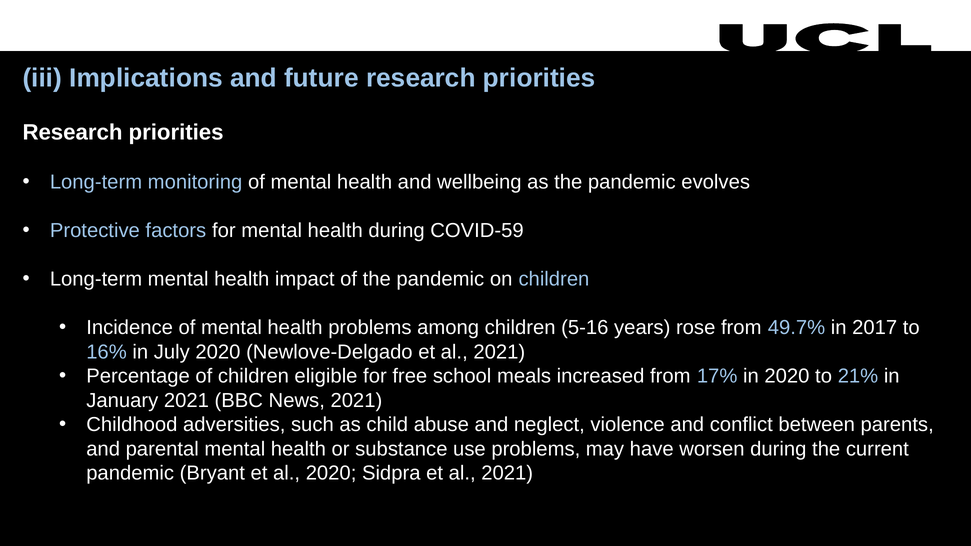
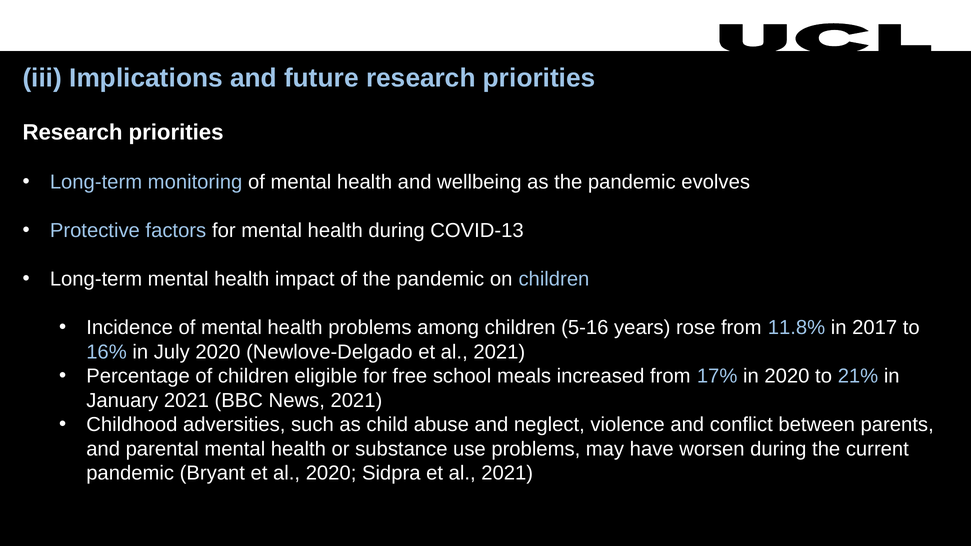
COVID-59: COVID-59 -> COVID-13 (477, 231)
49.7%: 49.7% -> 11.8% (797, 328)
